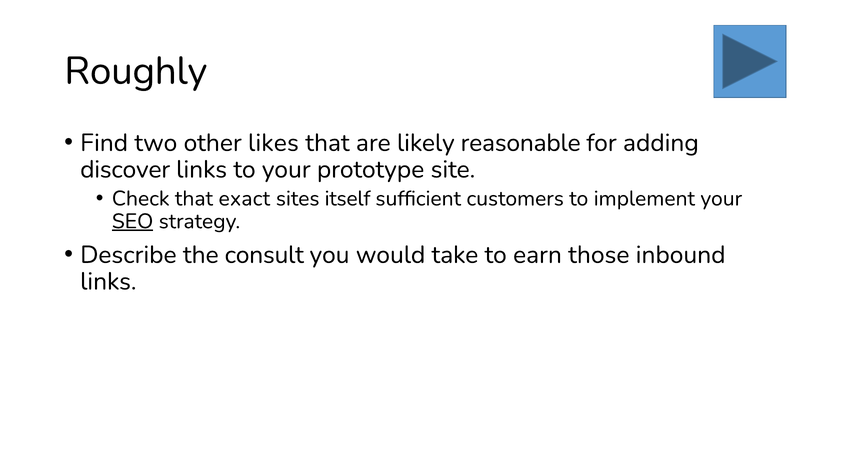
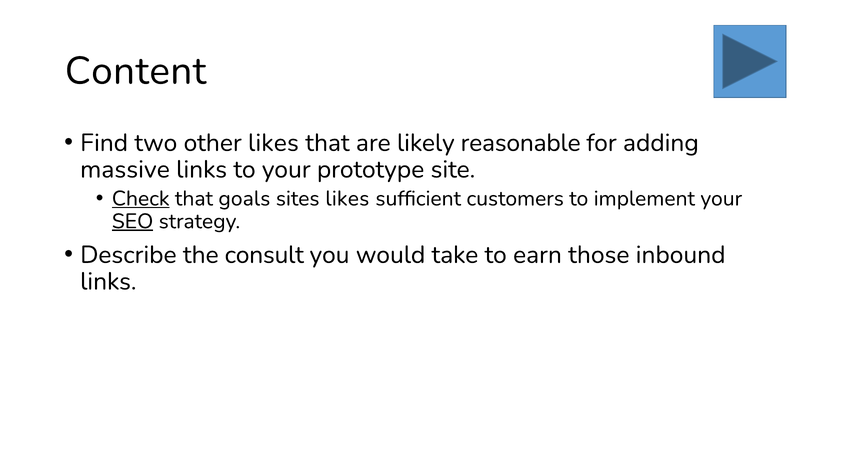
Roughly: Roughly -> Content (135, 71)
discover: discover -> massive (125, 169)
Check underline: none -> present (141, 198)
exact: exact -> goals (244, 198)
sites itself: itself -> likes (347, 198)
